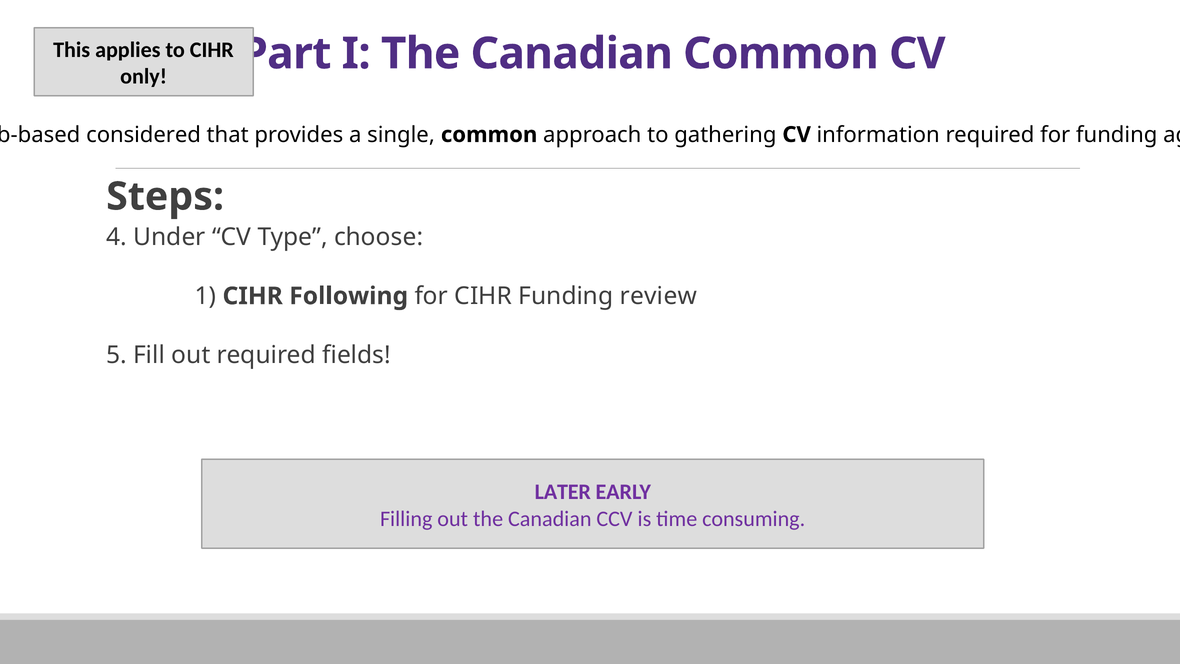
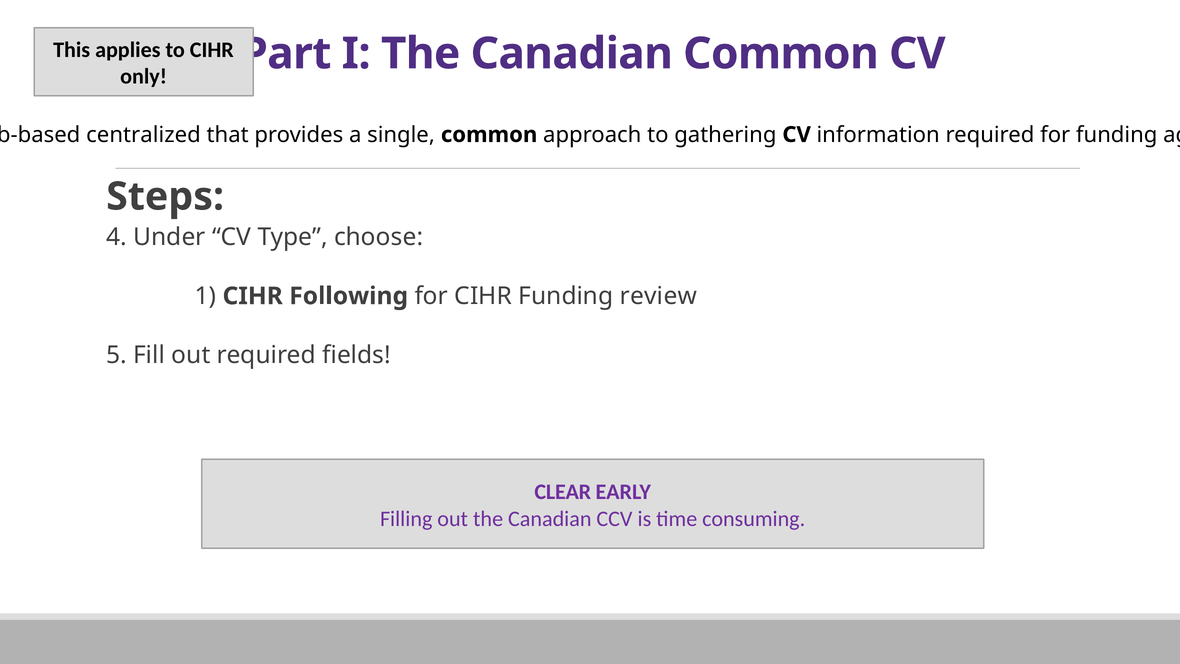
considered: considered -> centralized (144, 135)
LATER: LATER -> CLEAR (563, 492)
